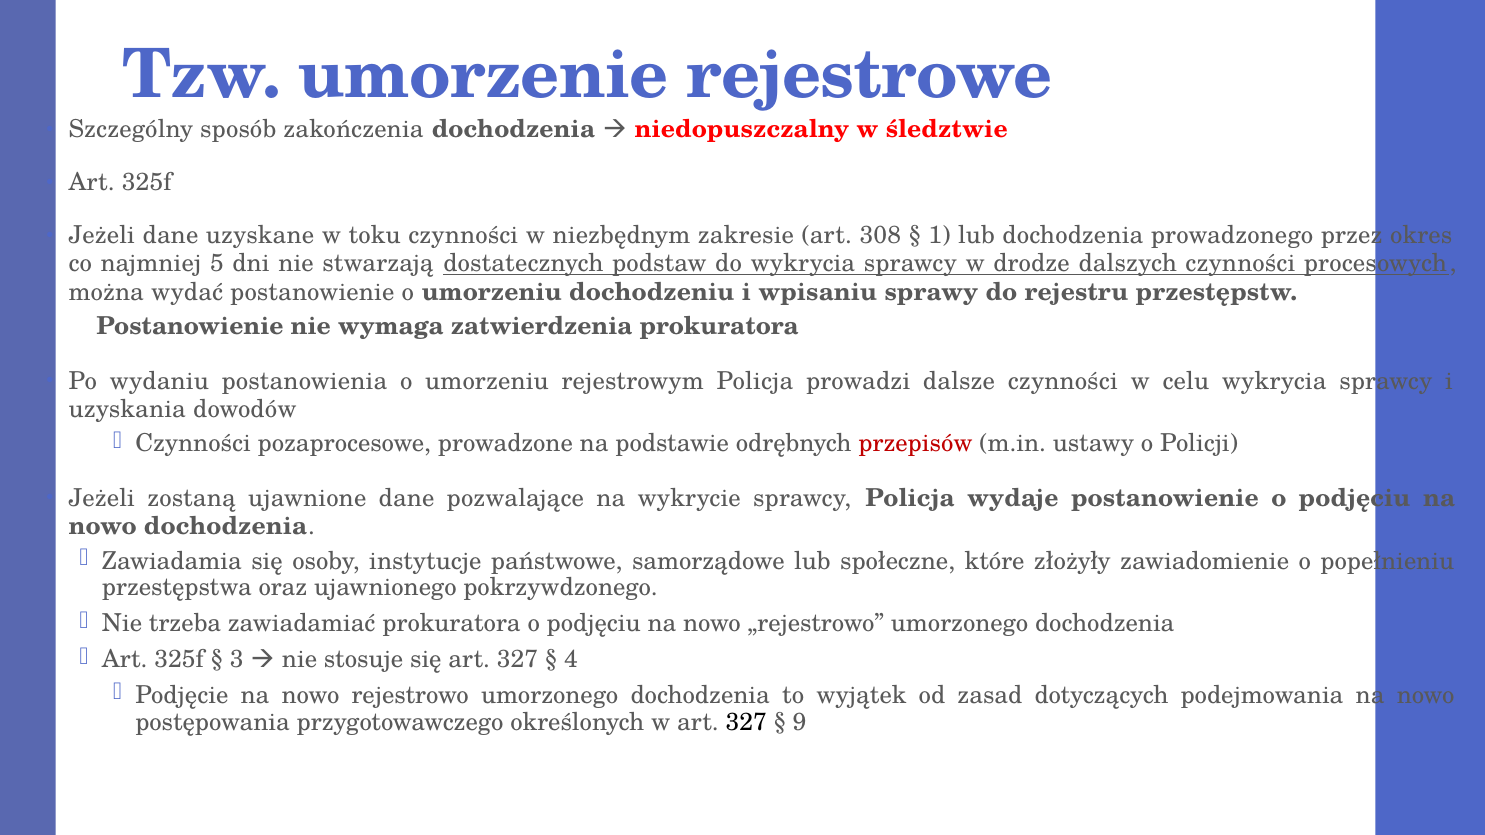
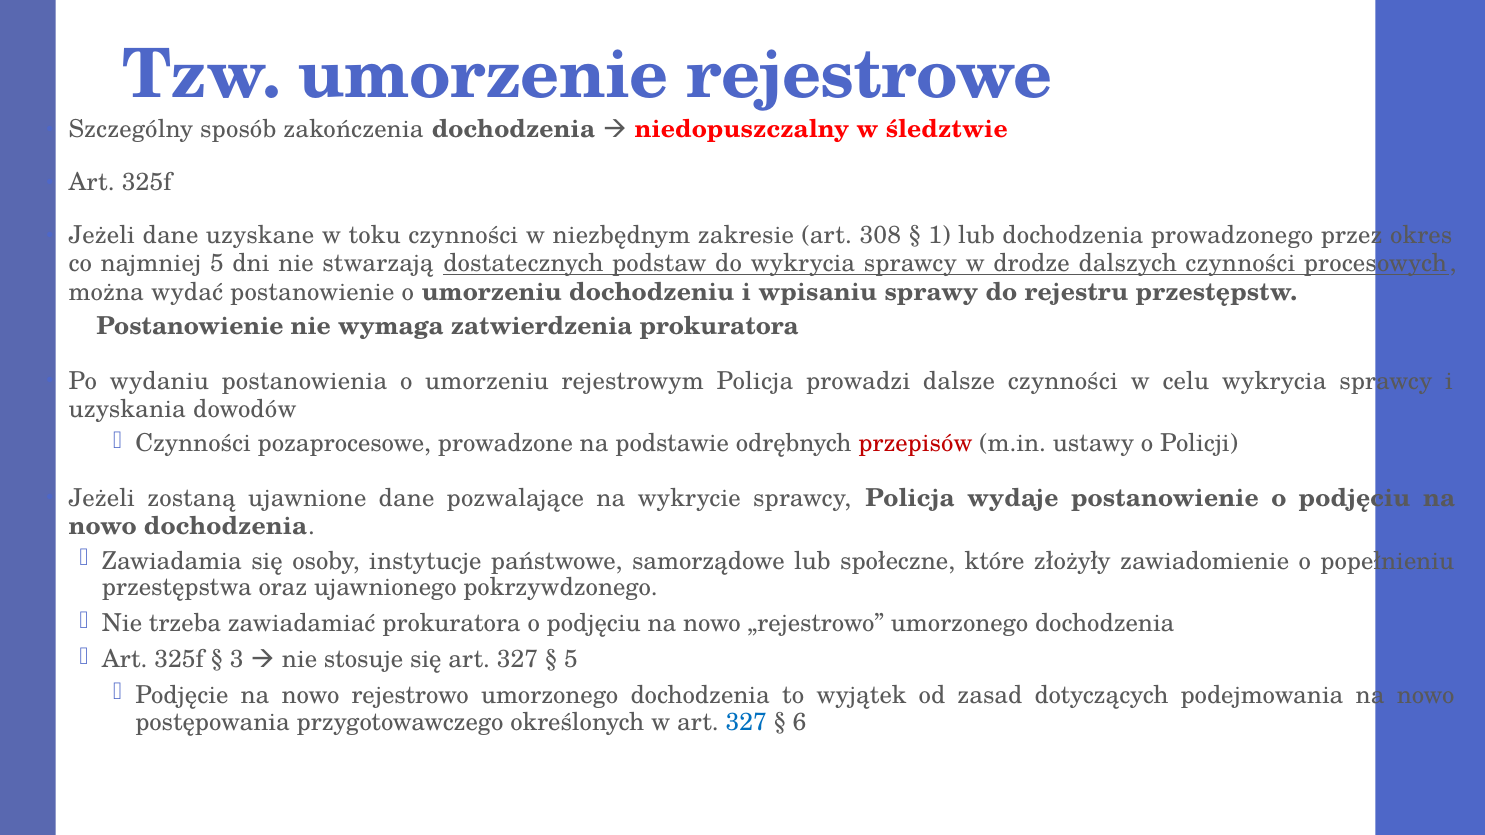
4: 4 -> 5 (571, 660)
327 colour: black -> blue (746, 722)
9: 9 -> 6 (800, 722)
